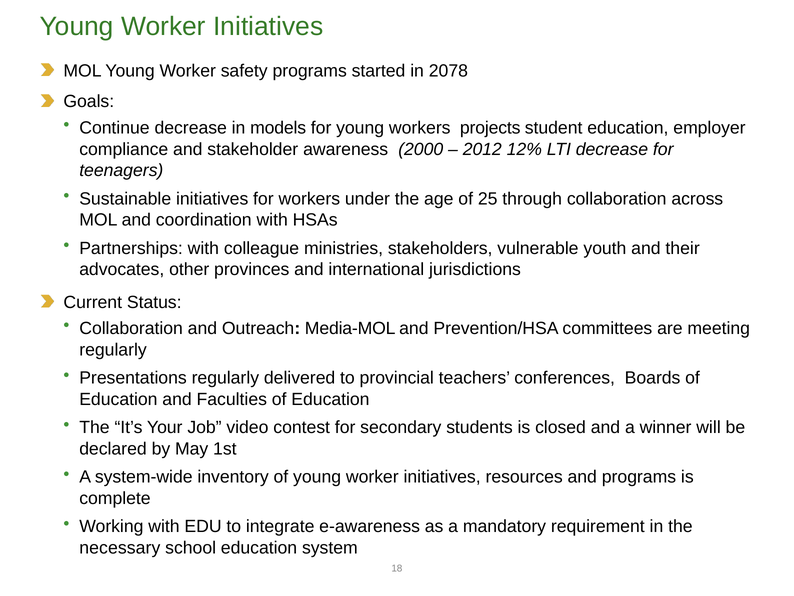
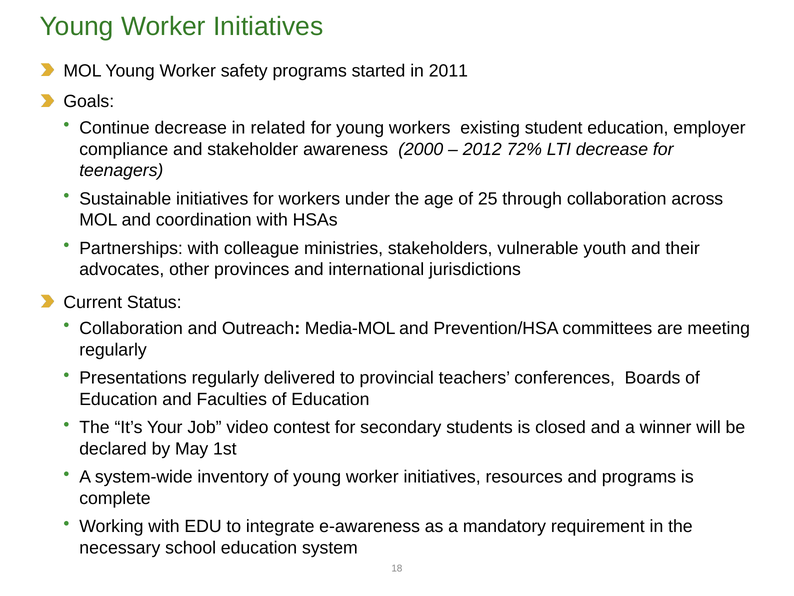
2078: 2078 -> 2011 (448, 71)
models: models -> related (278, 128)
projects: projects -> existing (490, 128)
12%: 12% -> 72% (524, 149)
